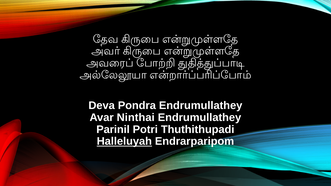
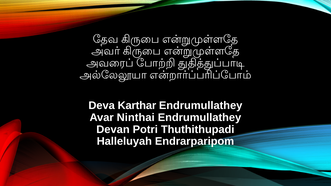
Pondra: Pondra -> Karthar (137, 106)
Parinil: Parinil -> Devan (113, 130)
Halleluyah underline: present -> none (124, 141)
